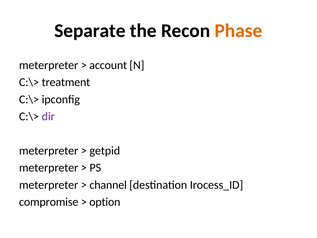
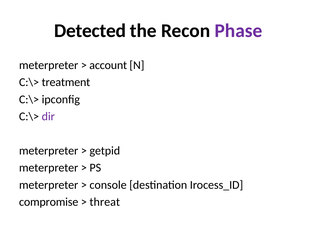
Separate: Separate -> Detected (90, 31)
Phase colour: orange -> purple (239, 31)
channel: channel -> console (108, 185)
option: option -> threat (105, 202)
